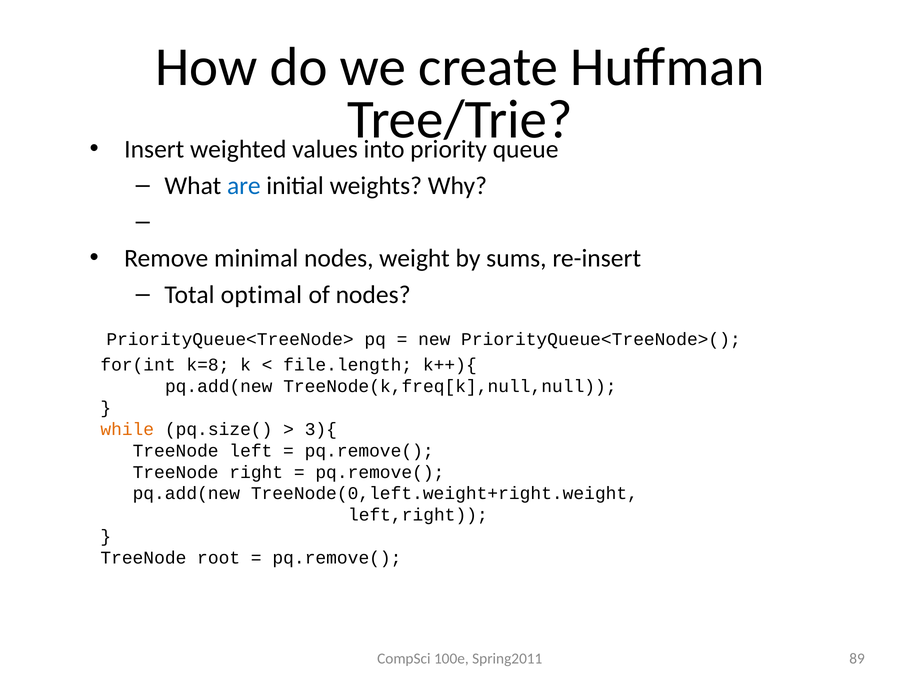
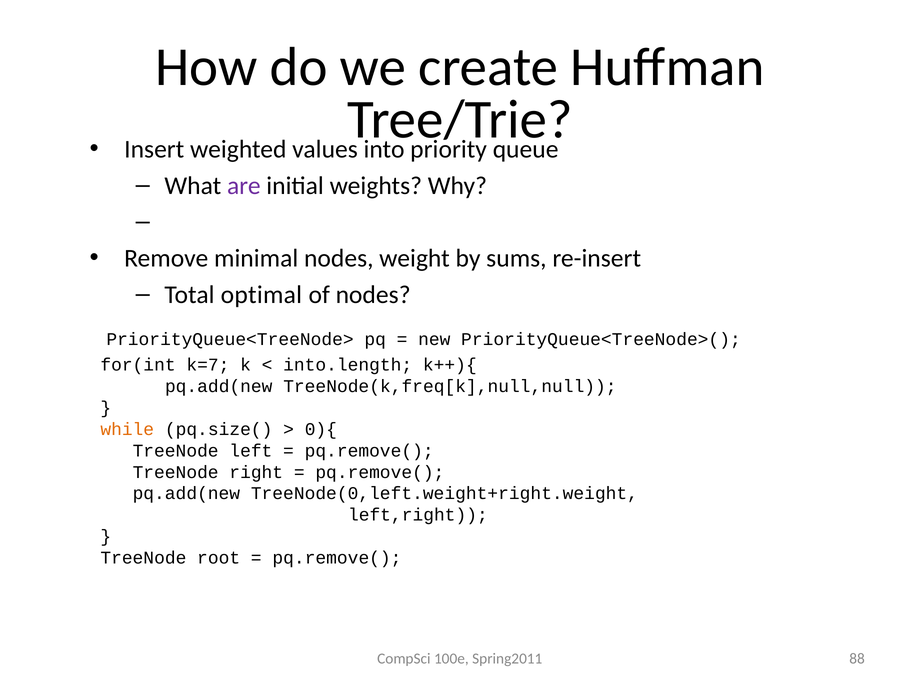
are colour: blue -> purple (244, 186)
k=8: k=8 -> k=7 (208, 365)
file.length: file.length -> into.length (348, 365)
3){: 3){ -> 0){ (321, 429)
89: 89 -> 88 (857, 659)
